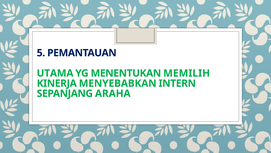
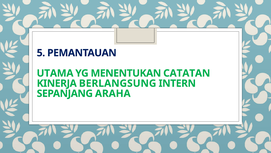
MEMILIH: MEMILIH -> CATATAN (187, 73)
MENYEBABKAN: MENYEBABKAN -> BERLANGSUNG (118, 83)
